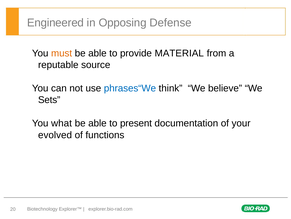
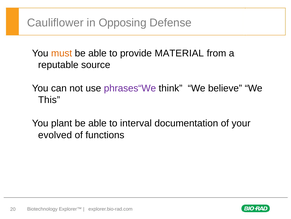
Engineered: Engineered -> Cauliflower (55, 23)
phrases“We colour: blue -> purple (130, 88)
Sets: Sets -> This (49, 100)
what: what -> plant (62, 123)
present: present -> interval (136, 123)
